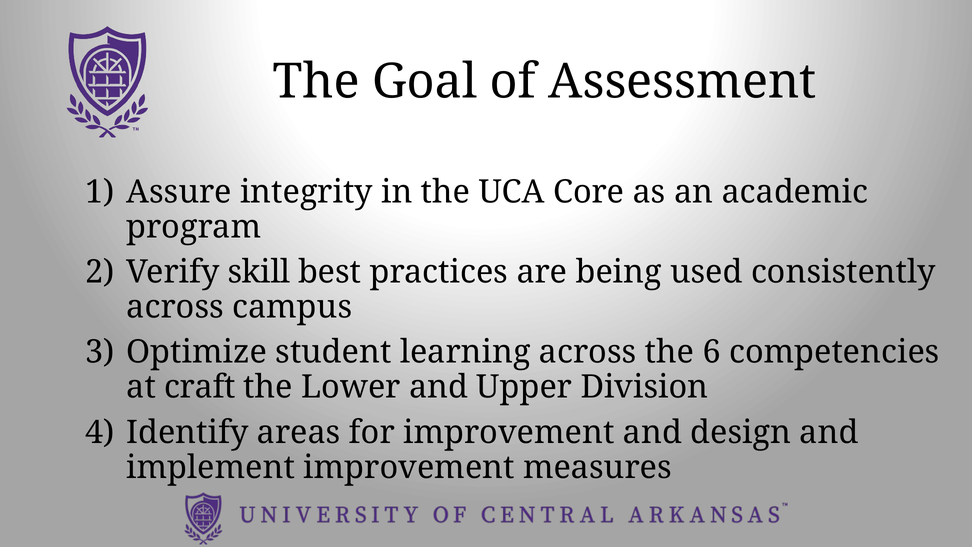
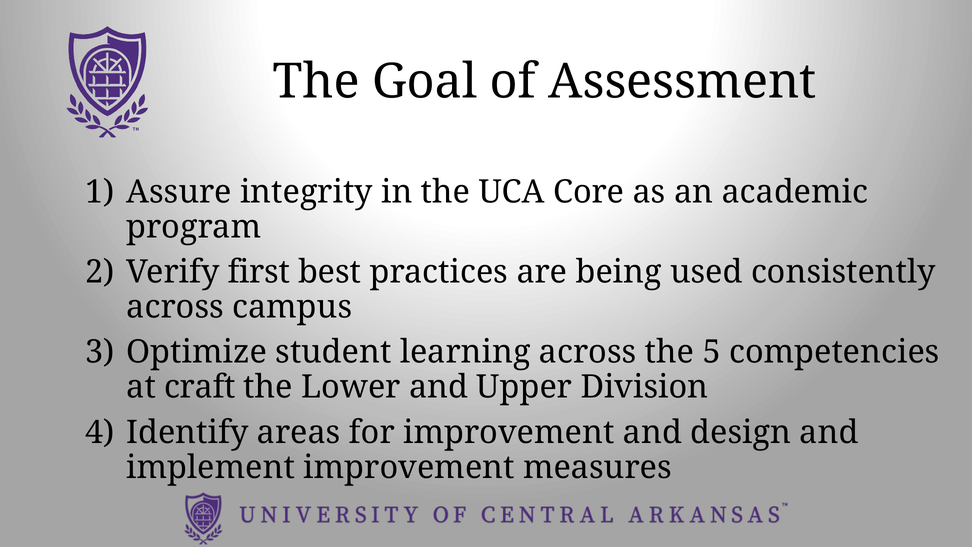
skill: skill -> first (259, 272)
6: 6 -> 5 (712, 352)
